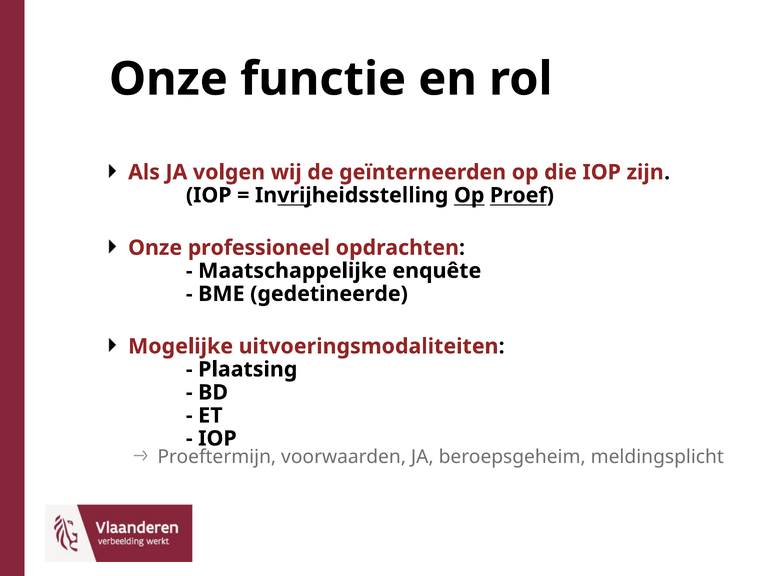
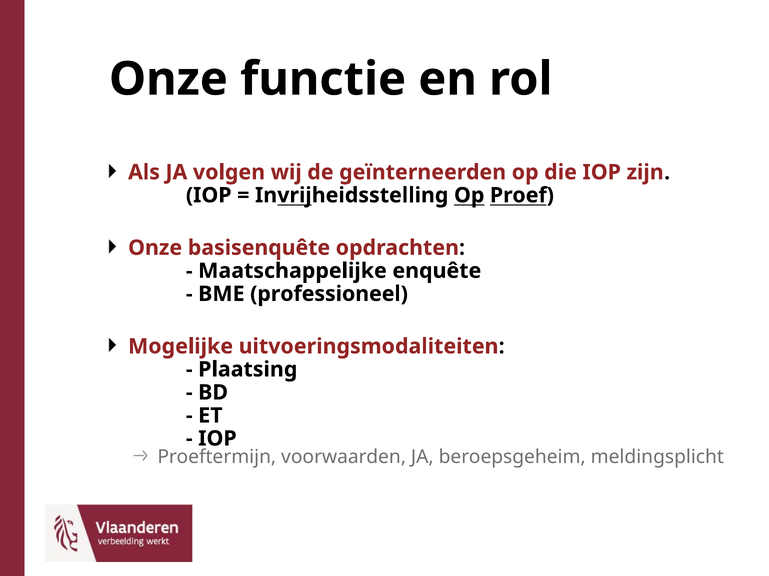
professioneel: professioneel -> basisenquête (259, 248)
gedetineerde: gedetineerde -> professioneel (329, 294)
